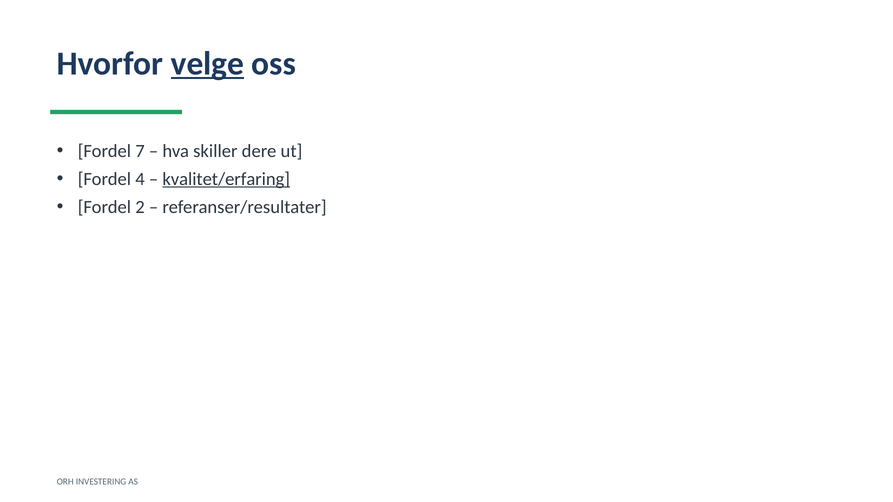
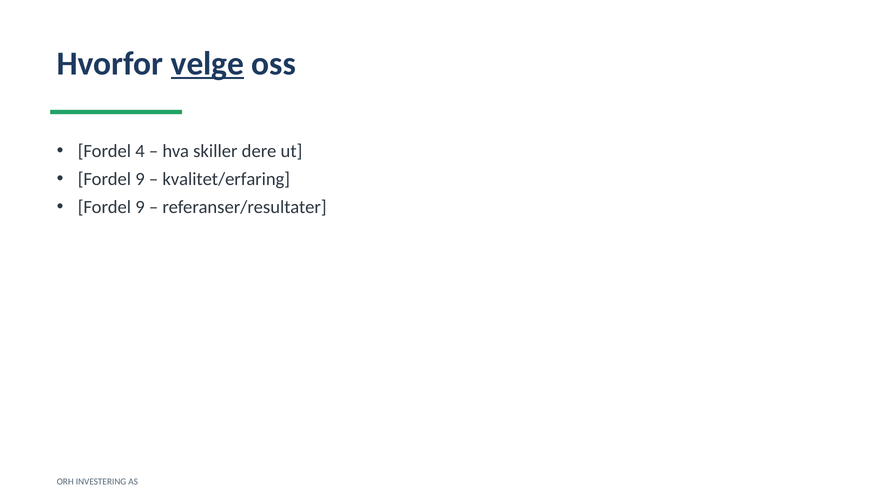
7: 7 -> 4 (140, 151)
4: 4 -> 9 (140, 179)
kvalitet/erfaring underline: present -> none (226, 179)
2: 2 -> 9 (140, 207)
